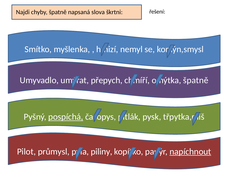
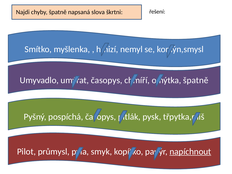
přepych: přepych -> časopys (107, 80)
pospíchá underline: present -> none (66, 117)
piliny: piliny -> smyk (102, 152)
